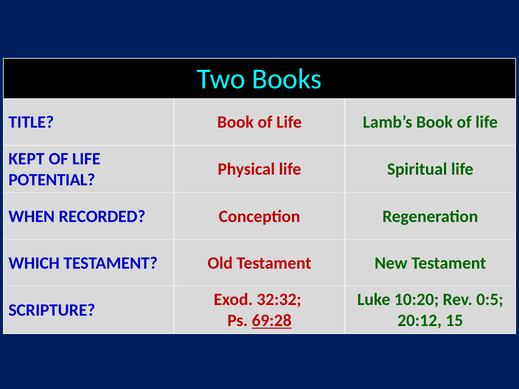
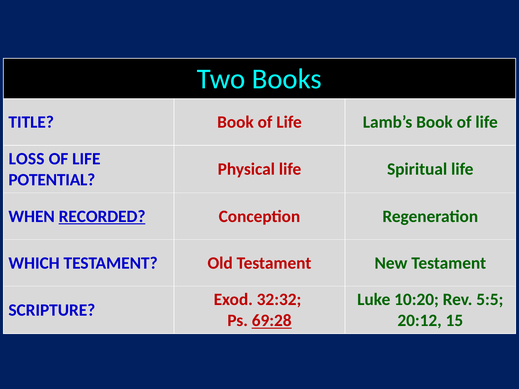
KEPT: KEPT -> LOSS (27, 159)
RECORDED underline: none -> present (102, 216)
0:5: 0:5 -> 5:5 (490, 300)
